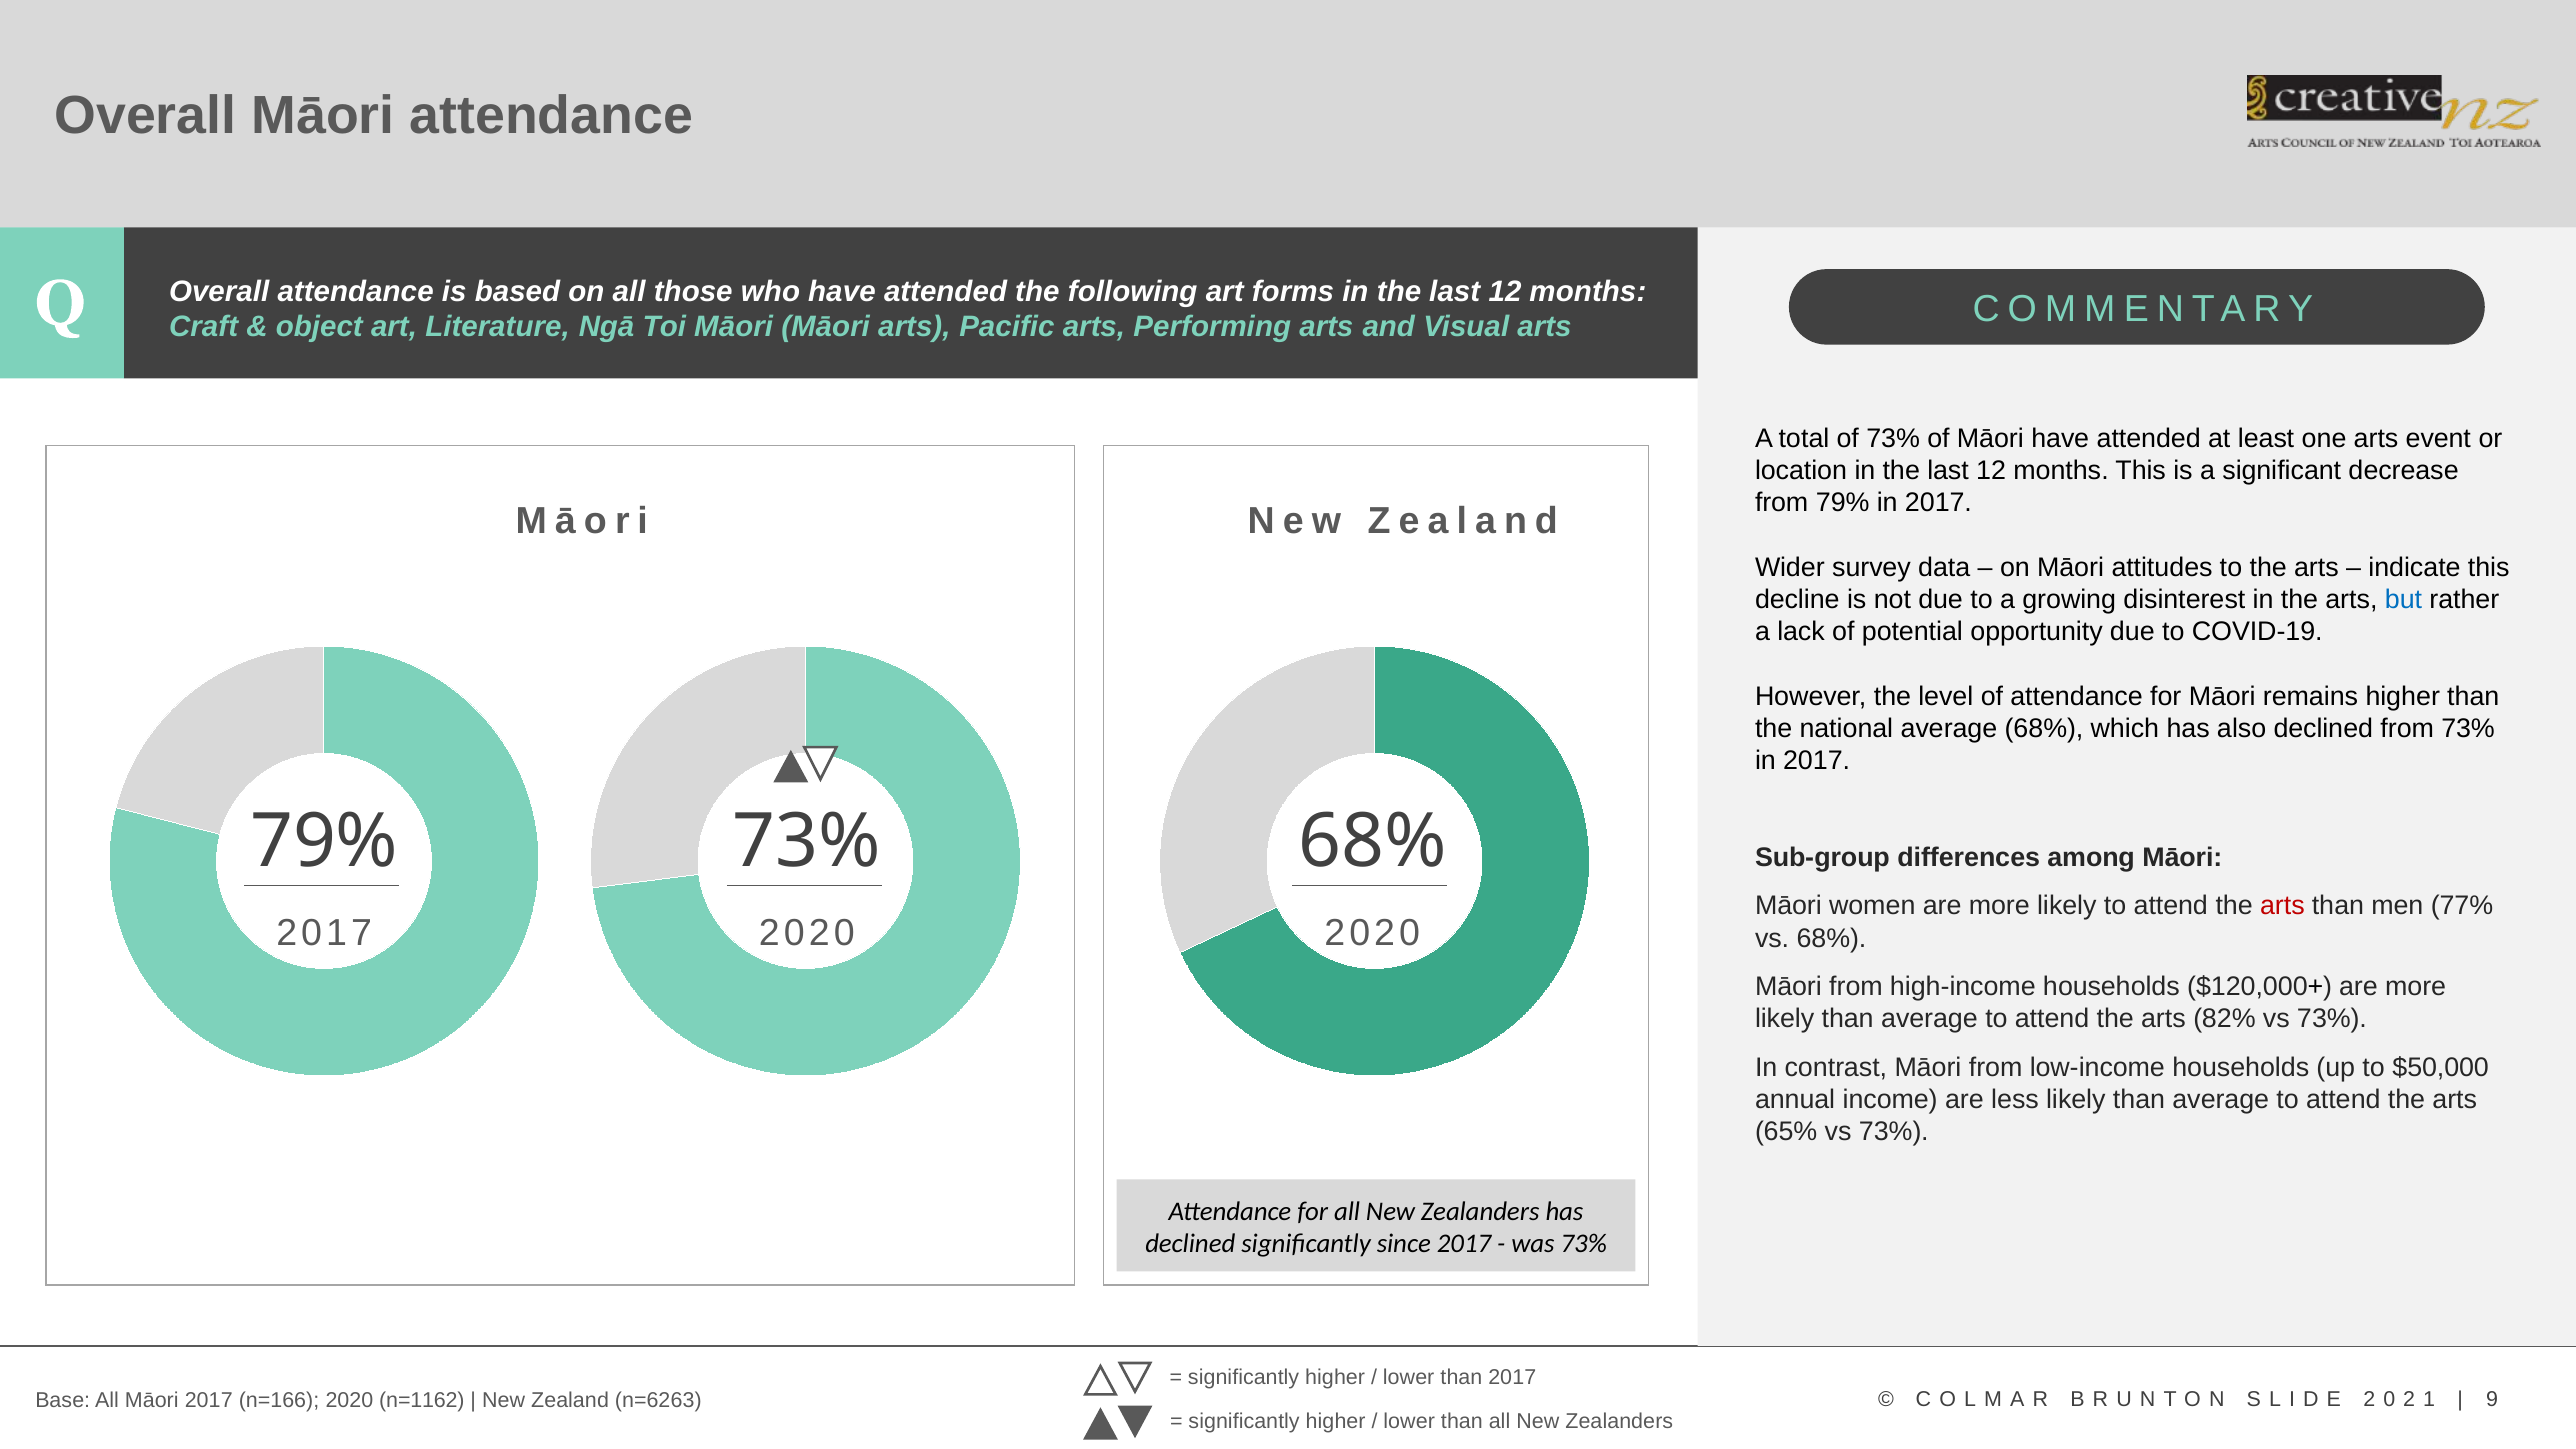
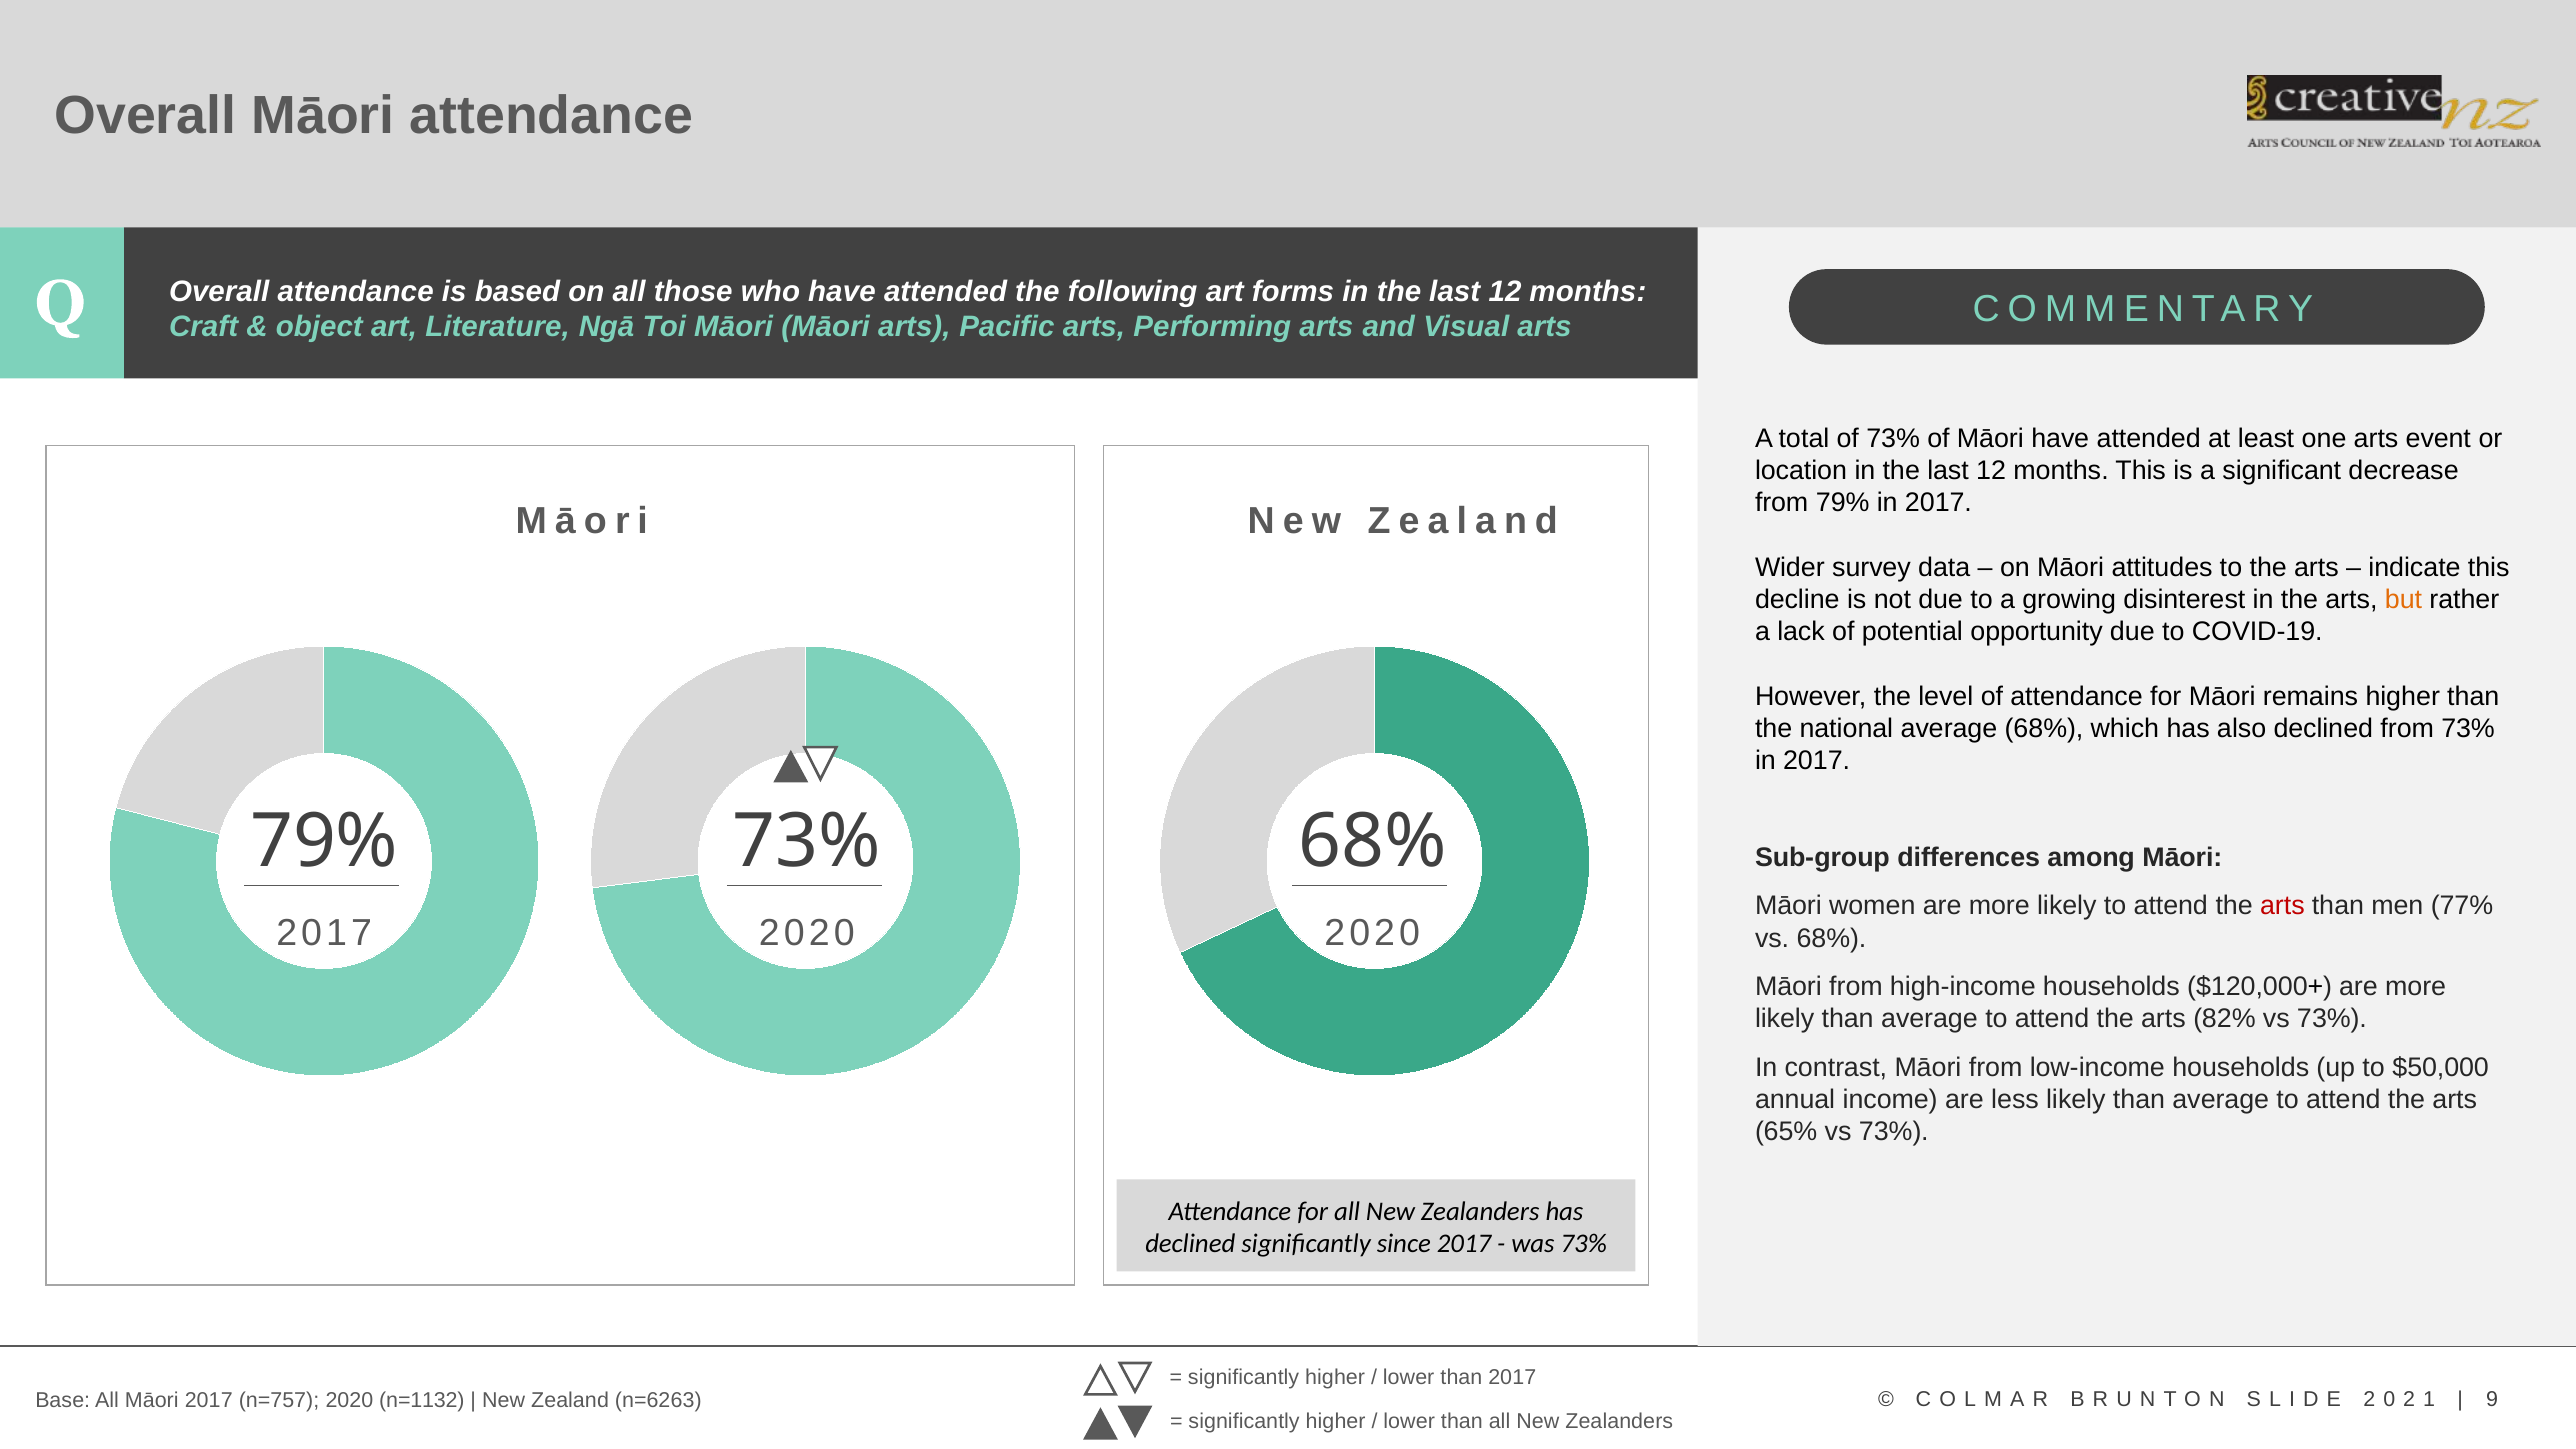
but colour: blue -> orange (2403, 600)
n=166: n=166 -> n=757 (279, 1401)
n=1162: n=1162 -> n=1132 (422, 1401)
